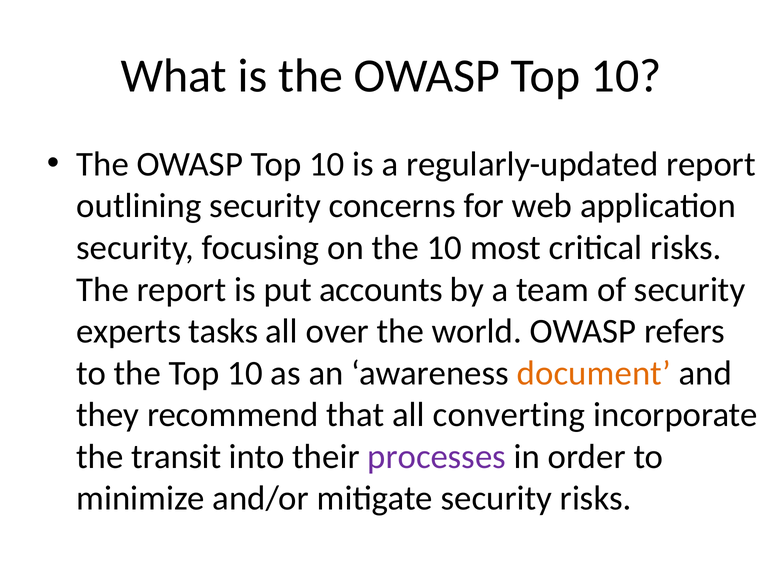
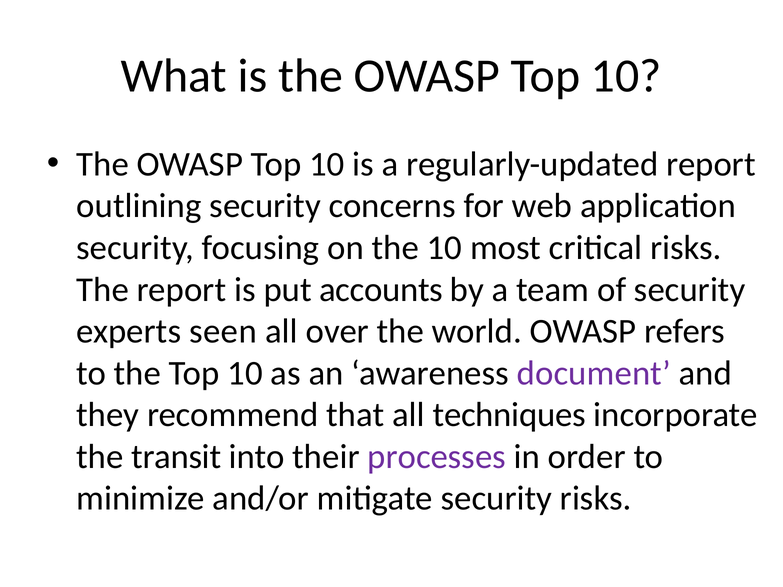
tasks: tasks -> seen (223, 331)
document colour: orange -> purple (594, 373)
converting: converting -> techniques (509, 415)
